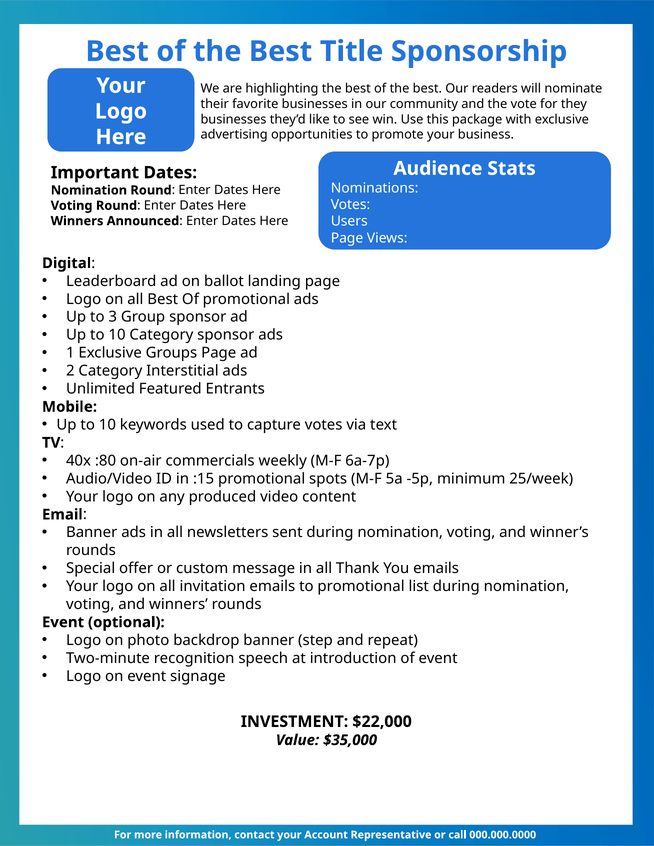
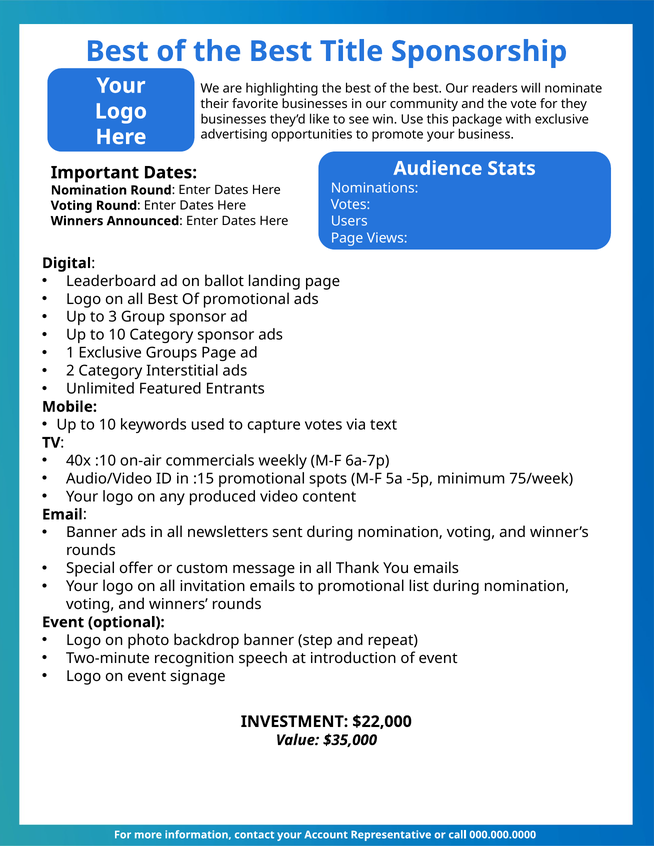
:80: :80 -> :10 (106, 461)
25/week: 25/week -> 75/week (541, 479)
